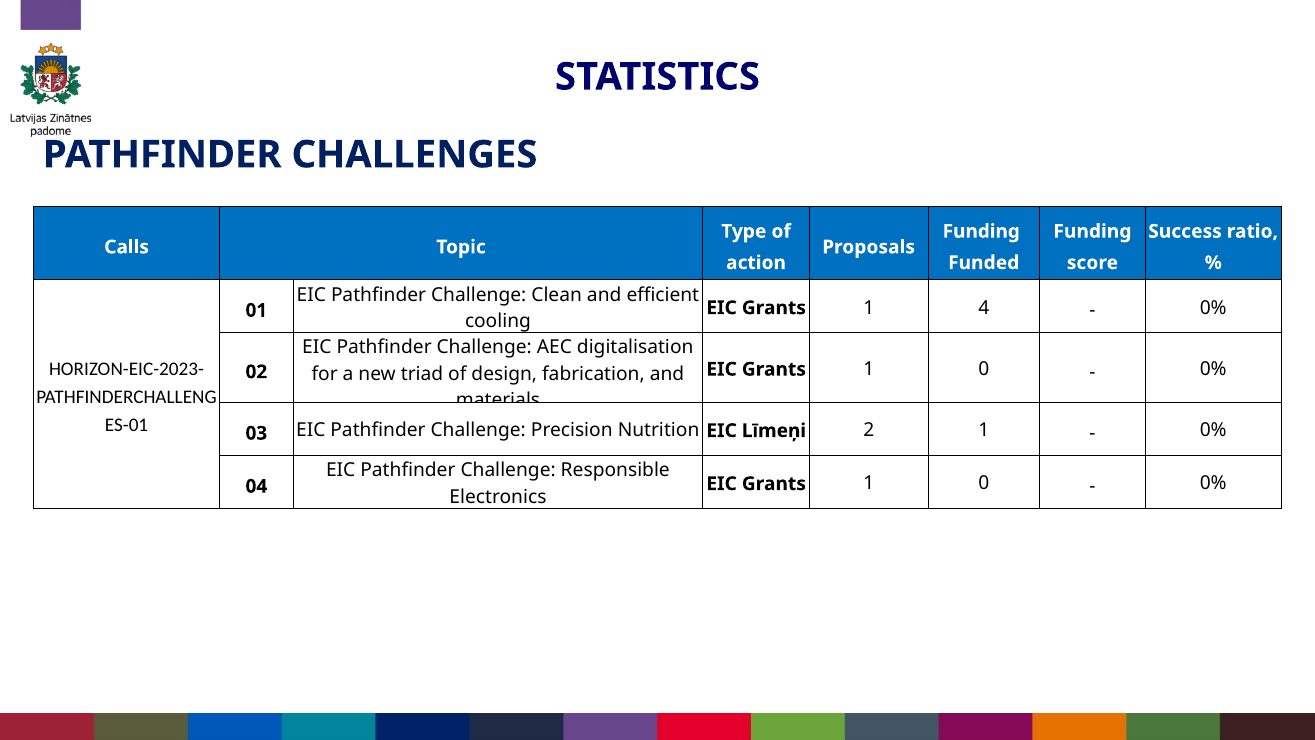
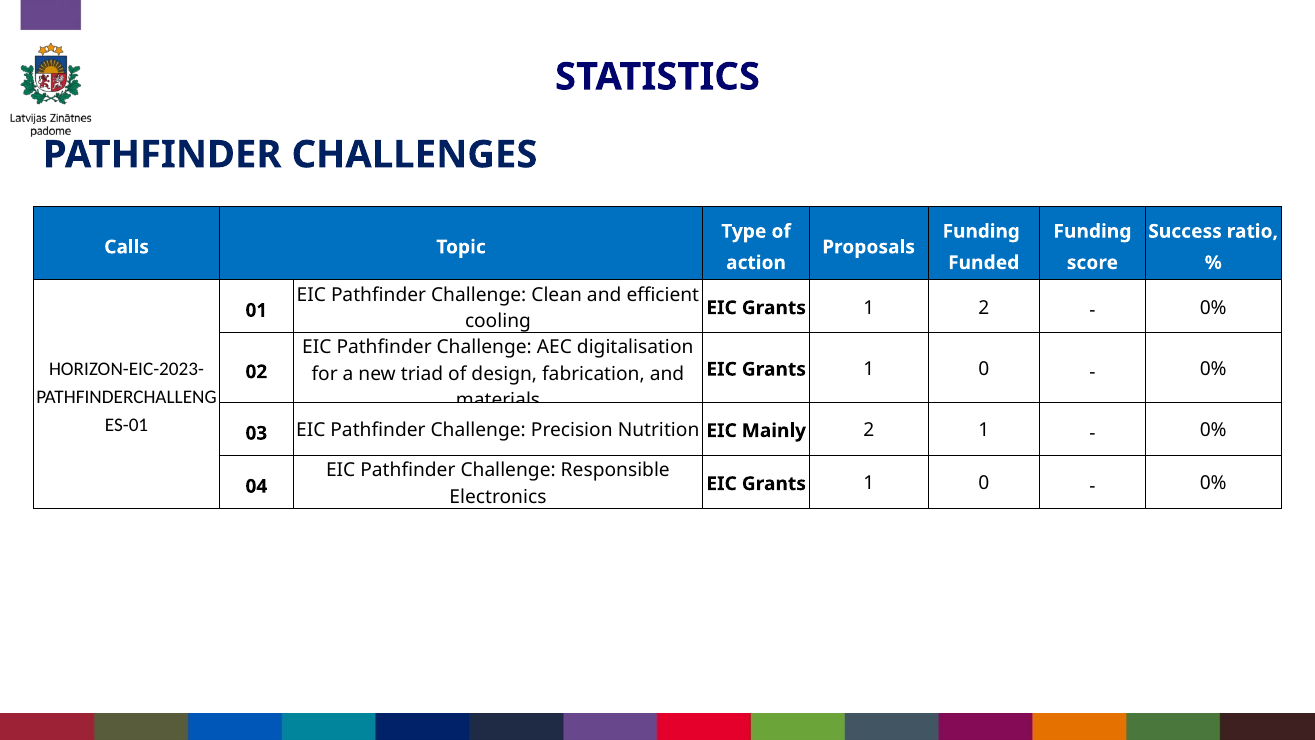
1 4: 4 -> 2 (984, 308)
Līmeņi: Līmeņi -> Mainly (774, 431)
